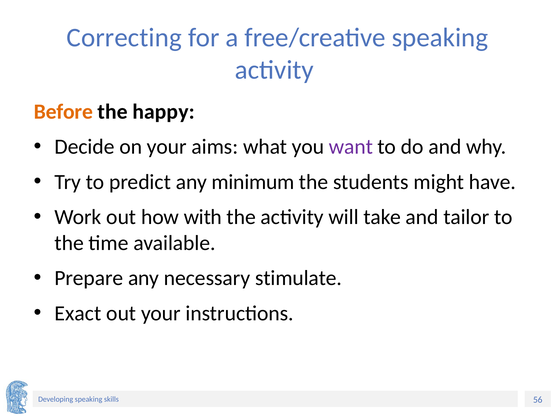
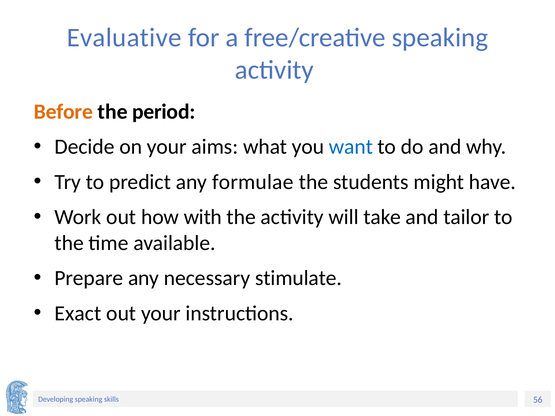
Correcting: Correcting -> Evaluative (124, 38)
happy: happy -> period (164, 112)
want colour: purple -> blue (351, 147)
minimum: minimum -> formulae (253, 182)
